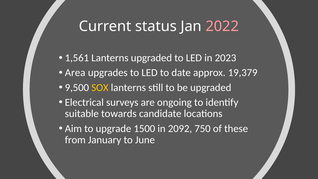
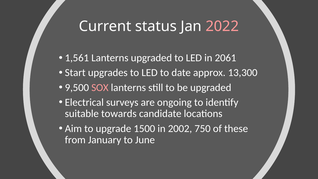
2023: 2023 -> 2061 (226, 58)
Area: Area -> Start (75, 73)
19,379: 19,379 -> 13,300 (243, 73)
SOX colour: yellow -> pink (100, 87)
2092: 2092 -> 2002 (180, 128)
